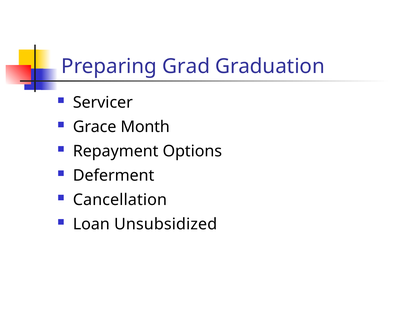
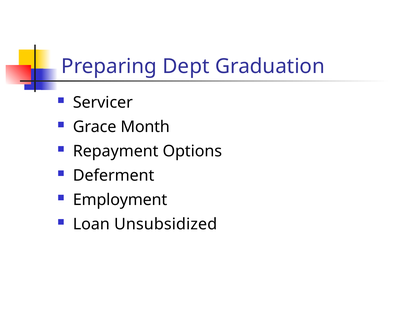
Grad: Grad -> Dept (186, 66)
Cancellation: Cancellation -> Employment (120, 200)
